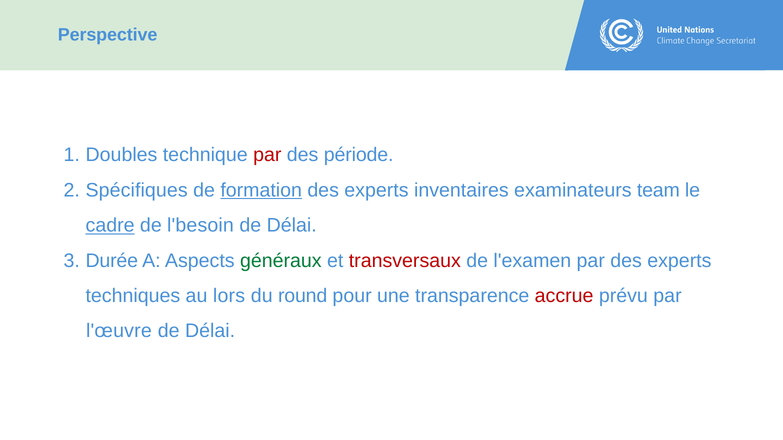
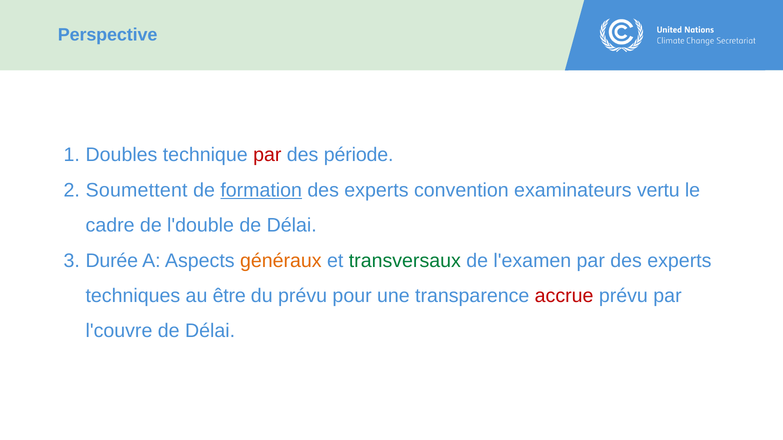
Spécifiques: Spécifiques -> Soumettent (137, 190)
inventaires: inventaires -> convention (461, 190)
team: team -> vertu (658, 190)
cadre underline: present -> none (110, 226)
l'besoin: l'besoin -> l'double (201, 226)
généraux colour: green -> orange (281, 261)
transversaux colour: red -> green (405, 261)
lors: lors -> être (229, 296)
du round: round -> prévu (303, 296)
l'œuvre: l'œuvre -> l'couvre (119, 331)
